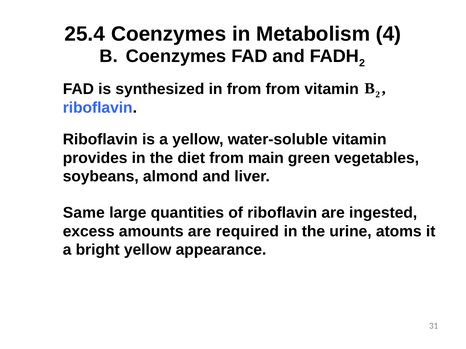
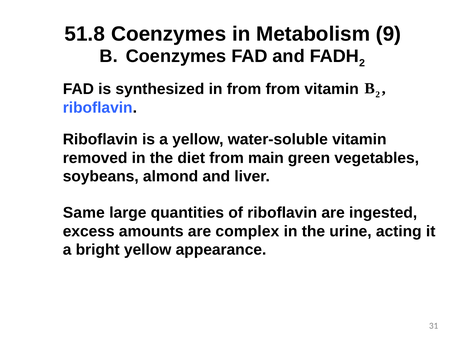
25.4: 25.4 -> 51.8 (85, 34)
4: 4 -> 9 (389, 34)
provides: provides -> removed (95, 158)
required: required -> complex (247, 232)
atoms: atoms -> acting (399, 232)
